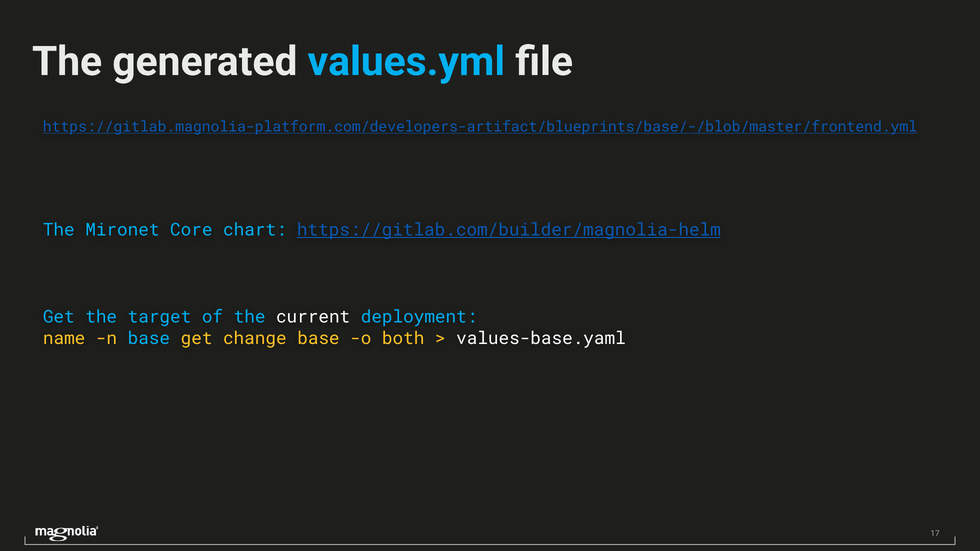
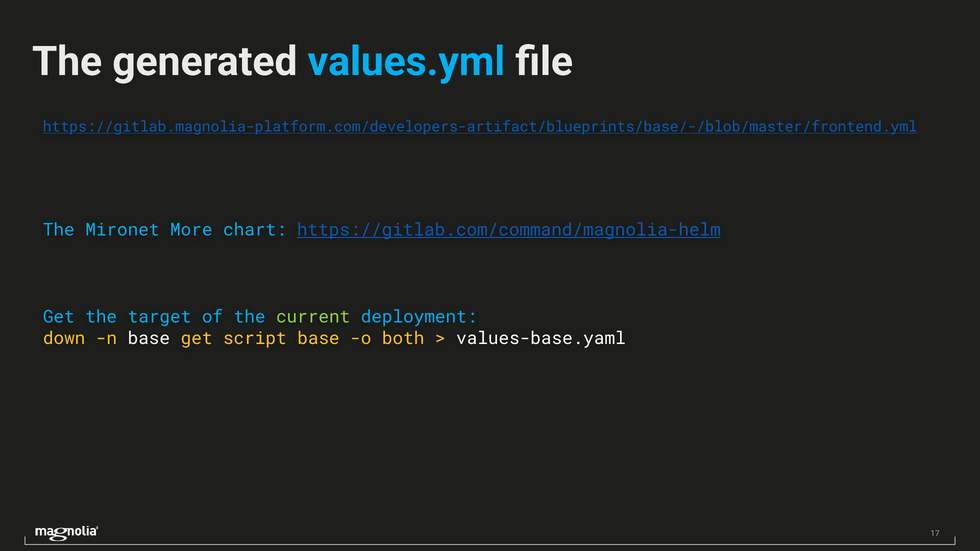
Core: Core -> More (191, 230)
https://gitlab.com/builder/magnolia-helm: https://gitlab.com/builder/magnolia-helm -> https://gitlab.com/command/magnolia-helm (509, 230)
current colour: white -> light green (313, 317)
name: name -> down (64, 338)
base colour: light blue -> white (149, 338)
change: change -> script (255, 338)
